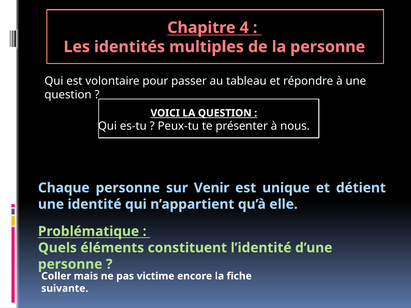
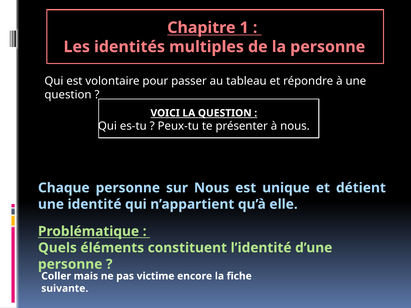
4: 4 -> 1 (244, 28)
sur Venir: Venir -> Nous (212, 188)
